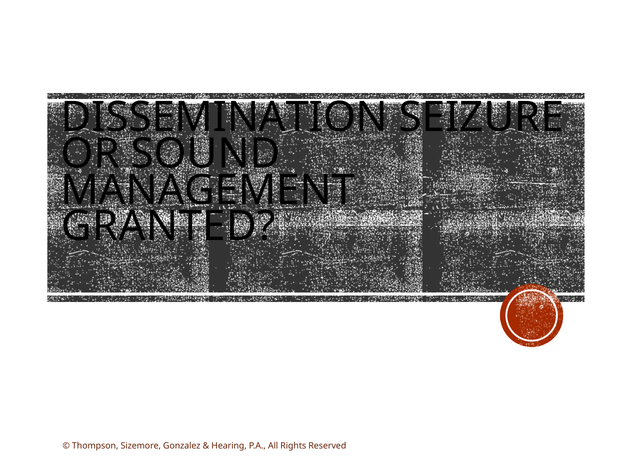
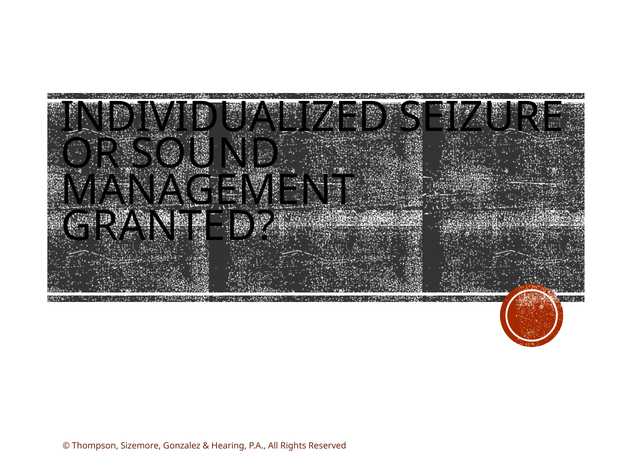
DISSEMINATION: DISSEMINATION -> INDIVIDUALIZED (225, 117)
